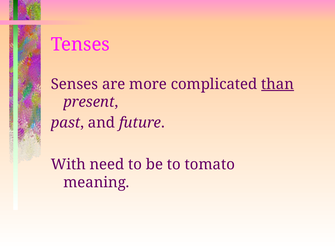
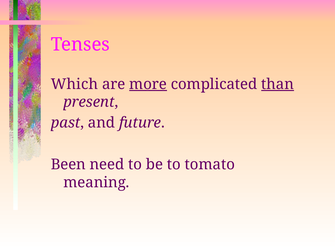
Senses: Senses -> Which (74, 84)
more underline: none -> present (148, 84)
With: With -> Been (68, 165)
